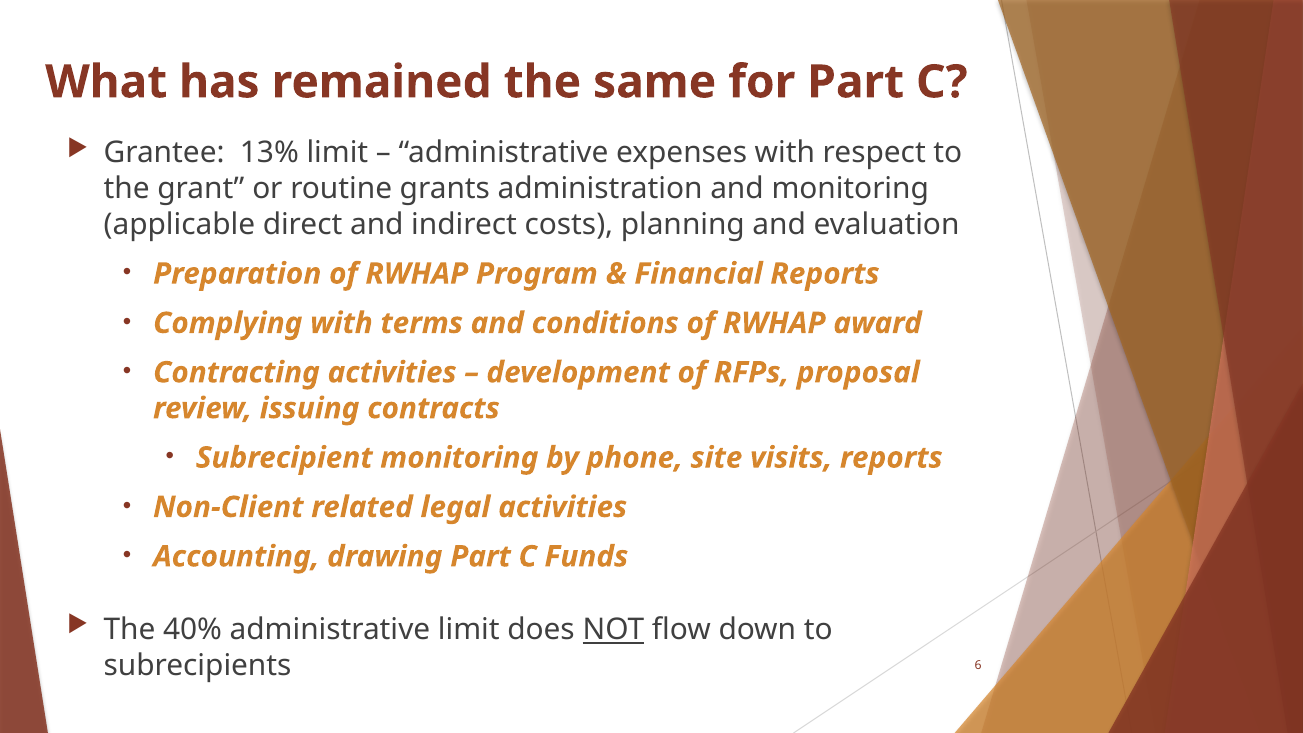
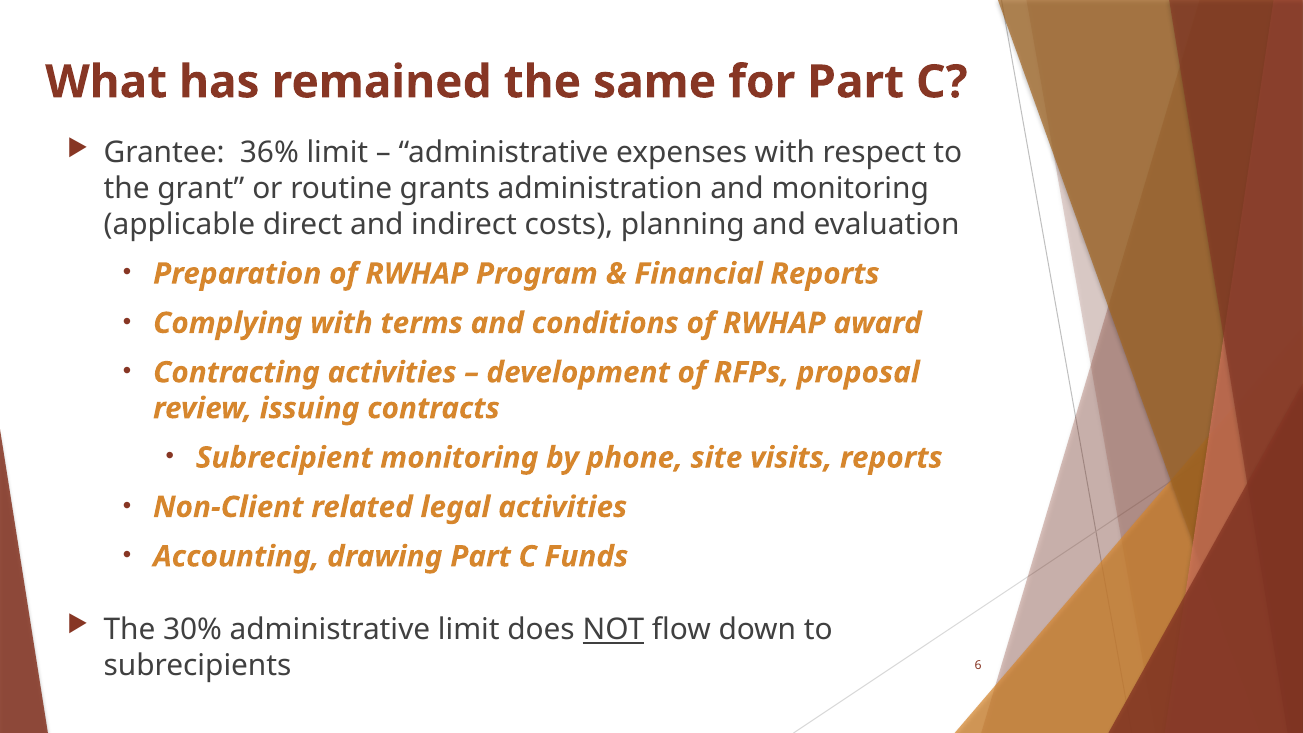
13%: 13% -> 36% (269, 153)
40%: 40% -> 30% (193, 629)
